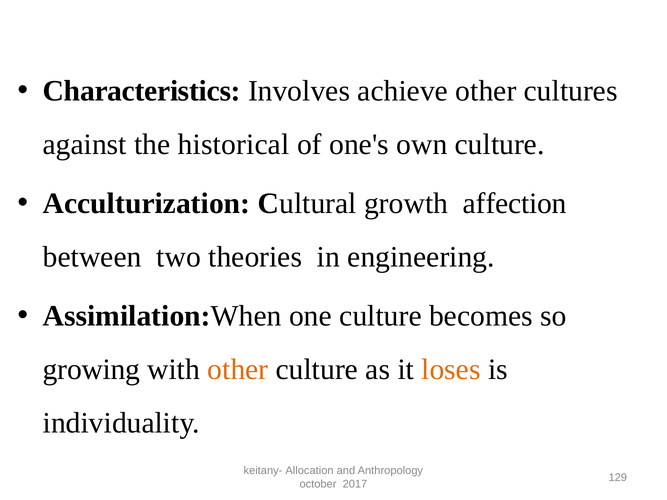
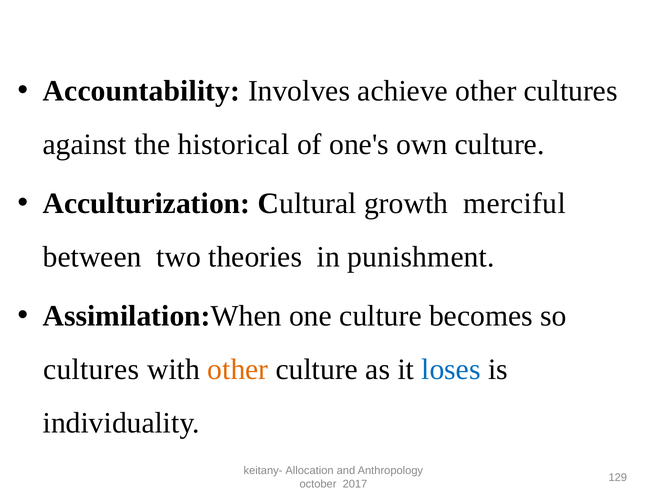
Characteristics: Characteristics -> Accountability (142, 91)
affection: affection -> merciful (515, 204)
engineering: engineering -> punishment (421, 257)
growing: growing -> cultures (91, 370)
loses colour: orange -> blue (451, 370)
